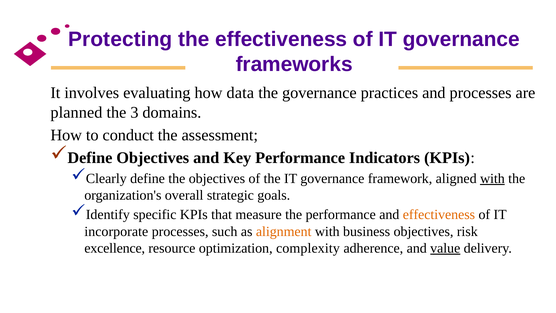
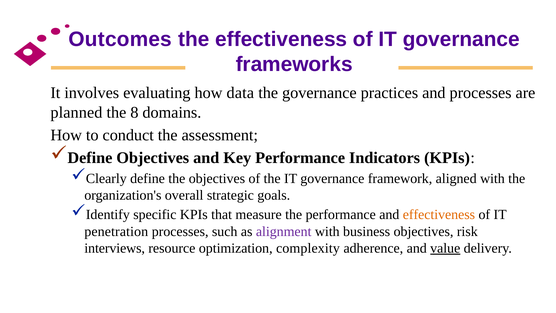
Protecting: Protecting -> Outcomes (120, 39)
3: 3 -> 8 (134, 112)
with underline: present -> none (492, 178)
incorporate: incorporate -> penetration (116, 231)
alignment colour: orange -> purple (284, 231)
excellence: excellence -> interviews (115, 248)
